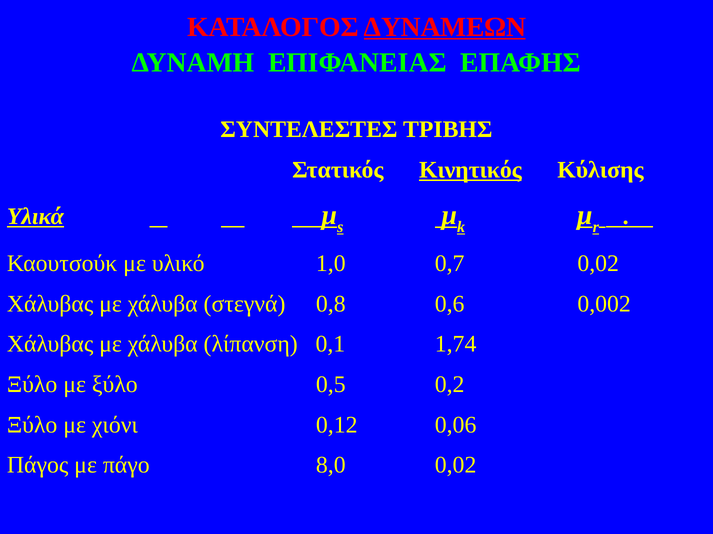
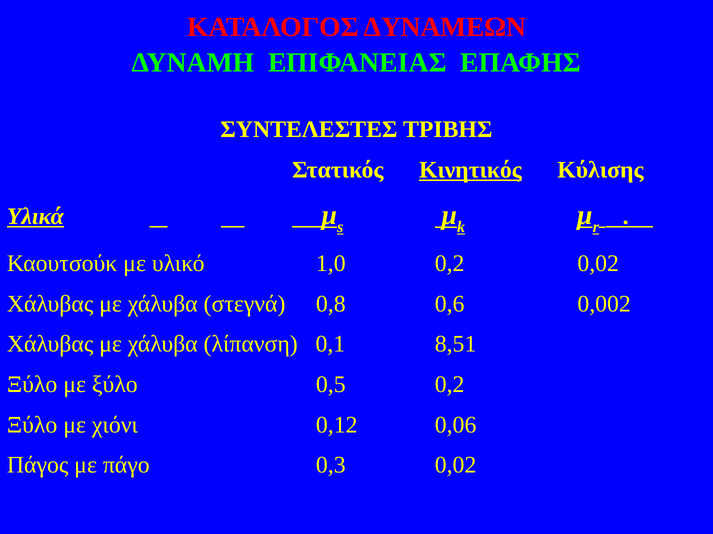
ΔΥΝΑΜΕΩΝ underline: present -> none (445, 27)
1,0 0,7: 0,7 -> 0,2 (450, 264)
1,74: 1,74 -> 8,51 (456, 345)
8,0: 8,0 -> 0,3 (331, 466)
